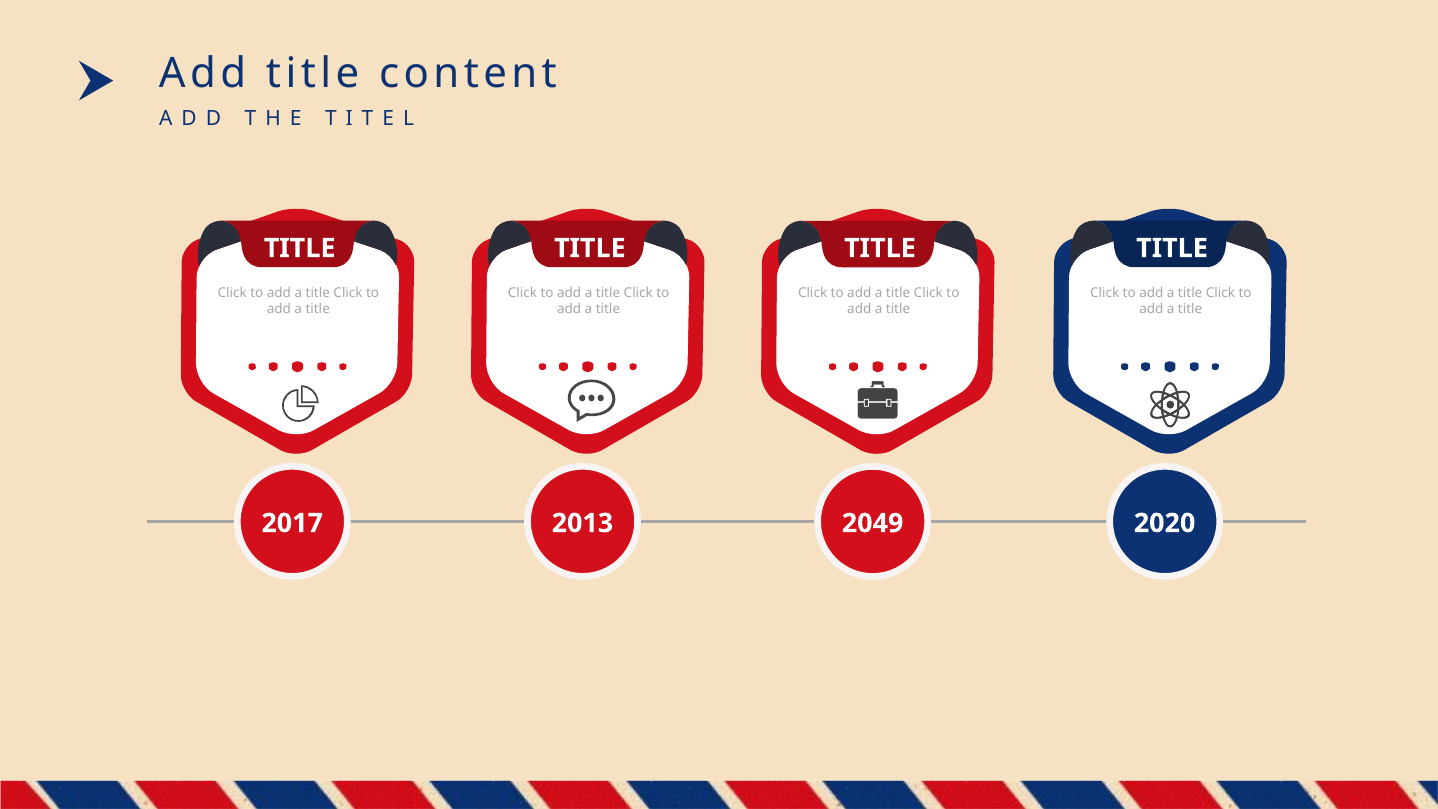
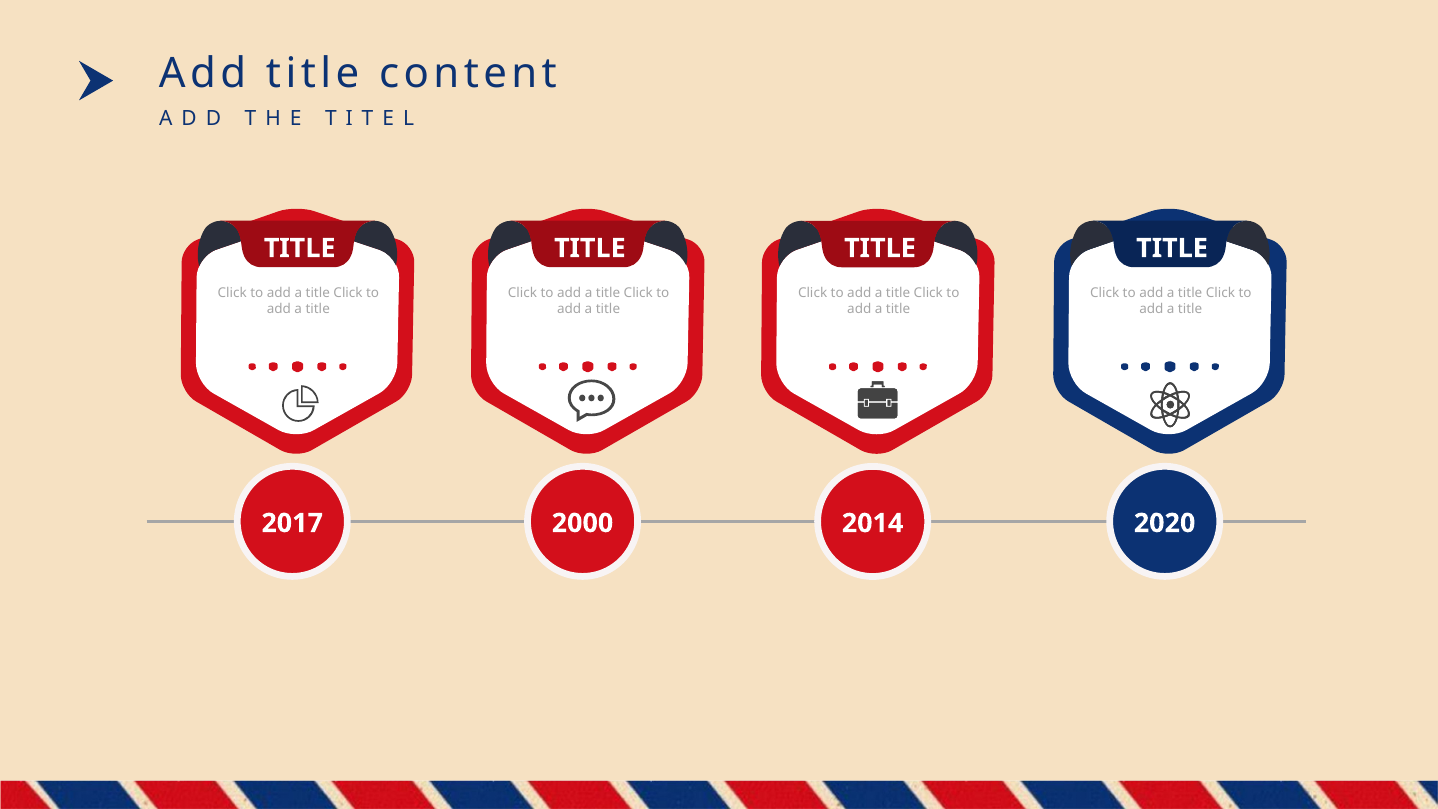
2013: 2013 -> 2000 (582, 523)
2049: 2049 -> 2014 (873, 523)
